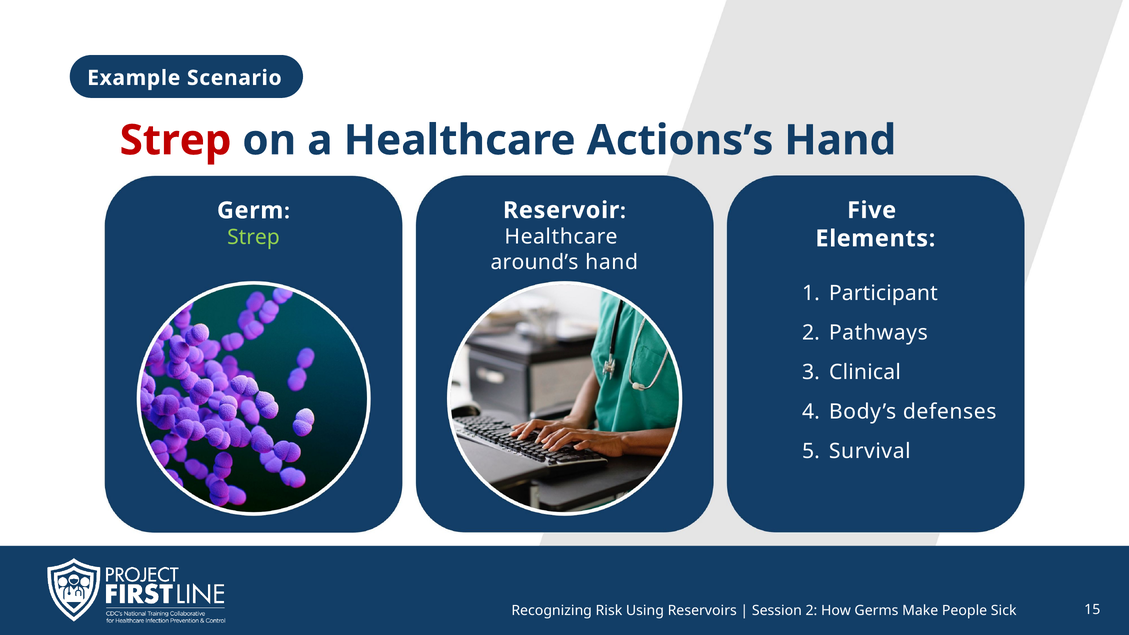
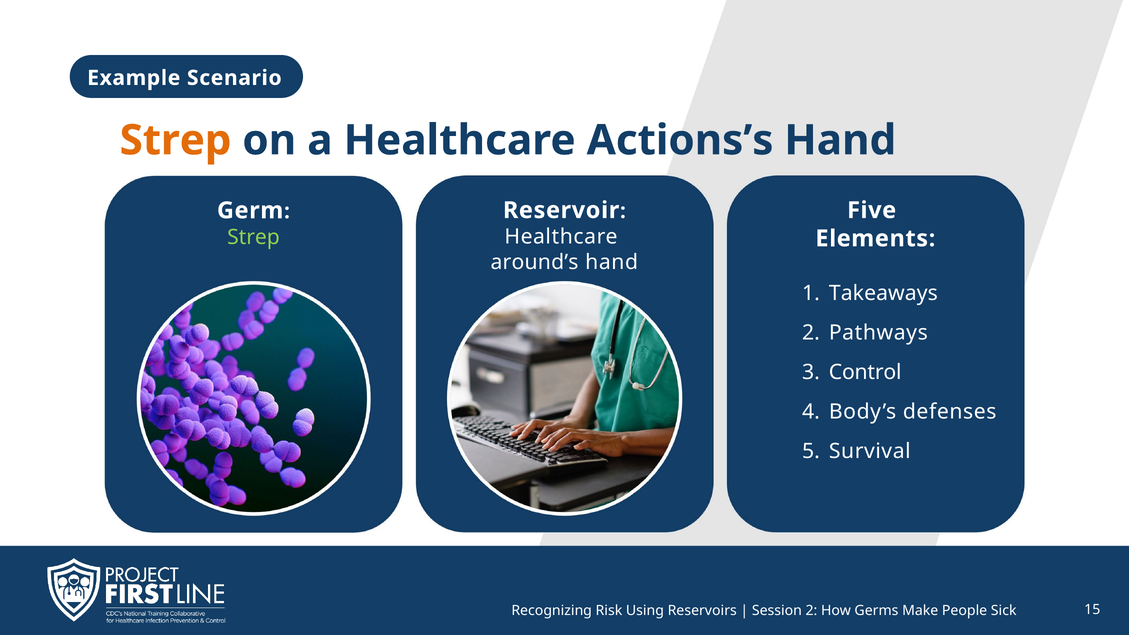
Strep colour: red -> orange (176, 140)
Participant: Participant -> Takeaways (883, 293)
Clinical: Clinical -> Control (865, 372)
